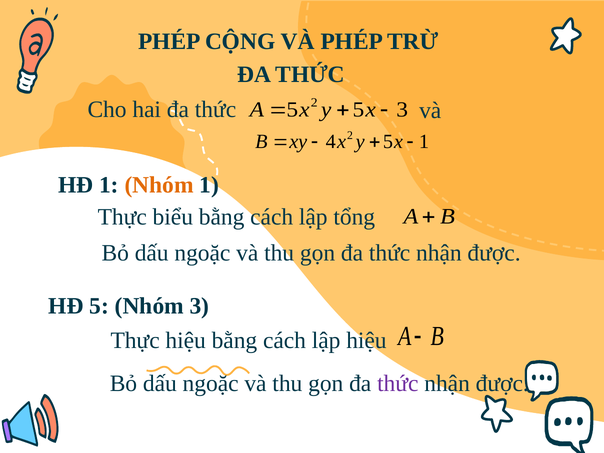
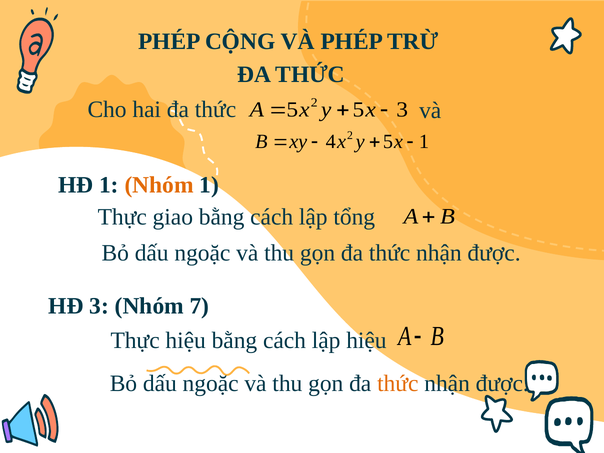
biểu: biểu -> giao (173, 217)
HĐ 5: 5 -> 3 (99, 306)
Nhóm 3: 3 -> 7 (199, 306)
thức colour: purple -> orange (398, 383)
